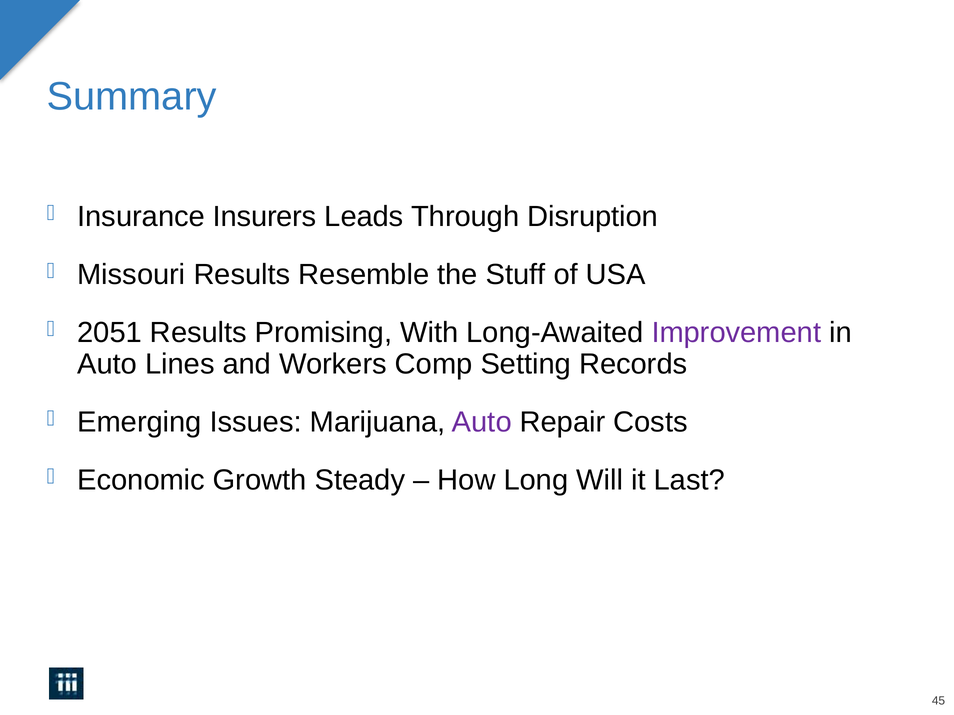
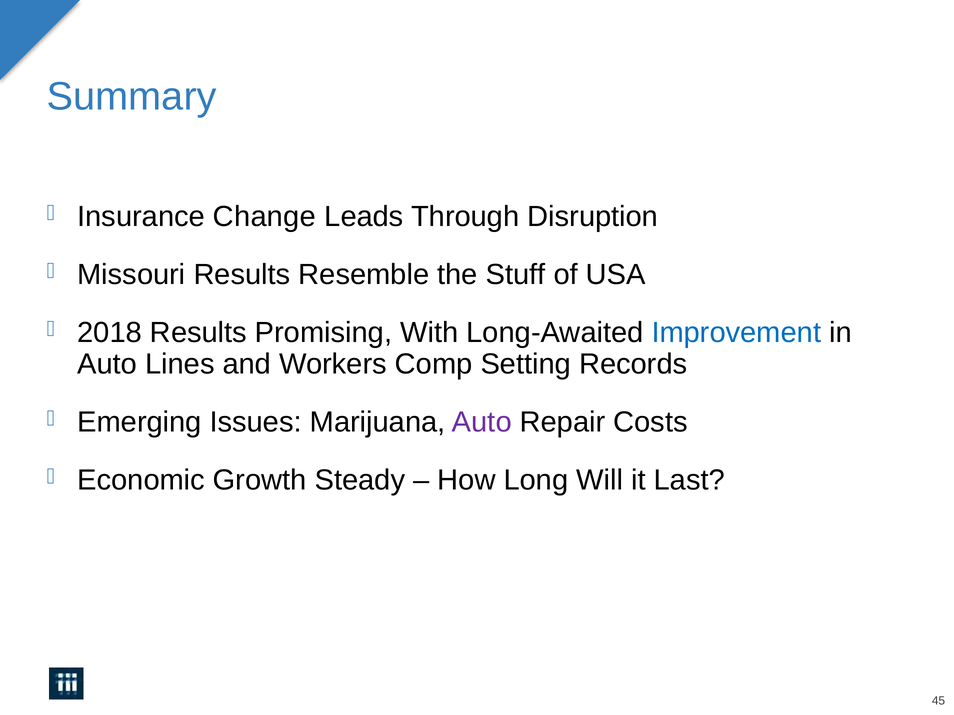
Insurers: Insurers -> Change (264, 217)
2051: 2051 -> 2018 (110, 333)
Improvement colour: purple -> blue (736, 333)
